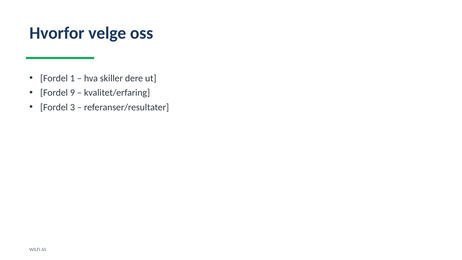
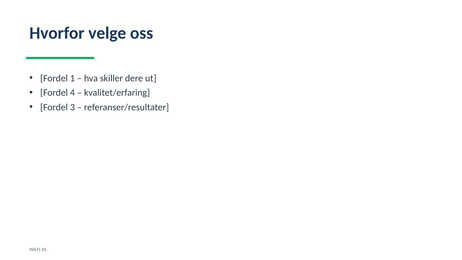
9: 9 -> 4 (72, 93)
